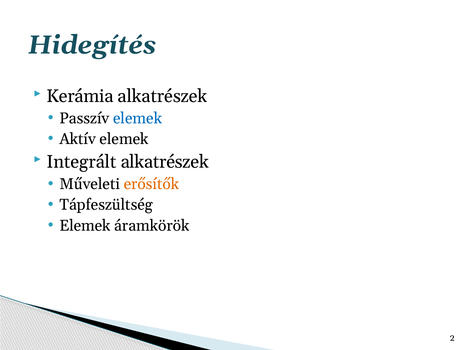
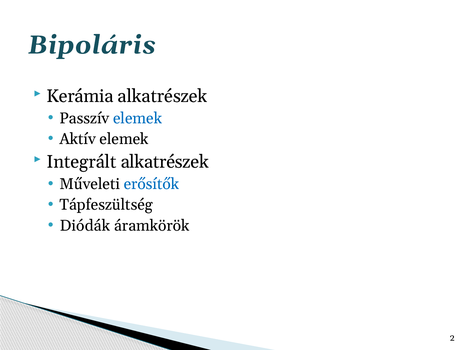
Hidegítés: Hidegítés -> Bipoláris (92, 45)
erősítők colour: orange -> blue (151, 184)
Elemek: Elemek -> Diódák (85, 225)
